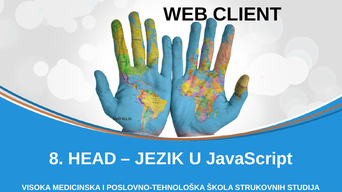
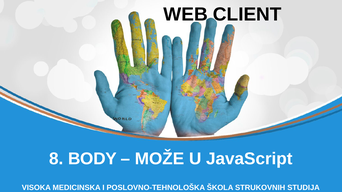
HEAD: HEAD -> BODY (92, 159)
JEZIK: JEZIK -> MOŽE (160, 159)
